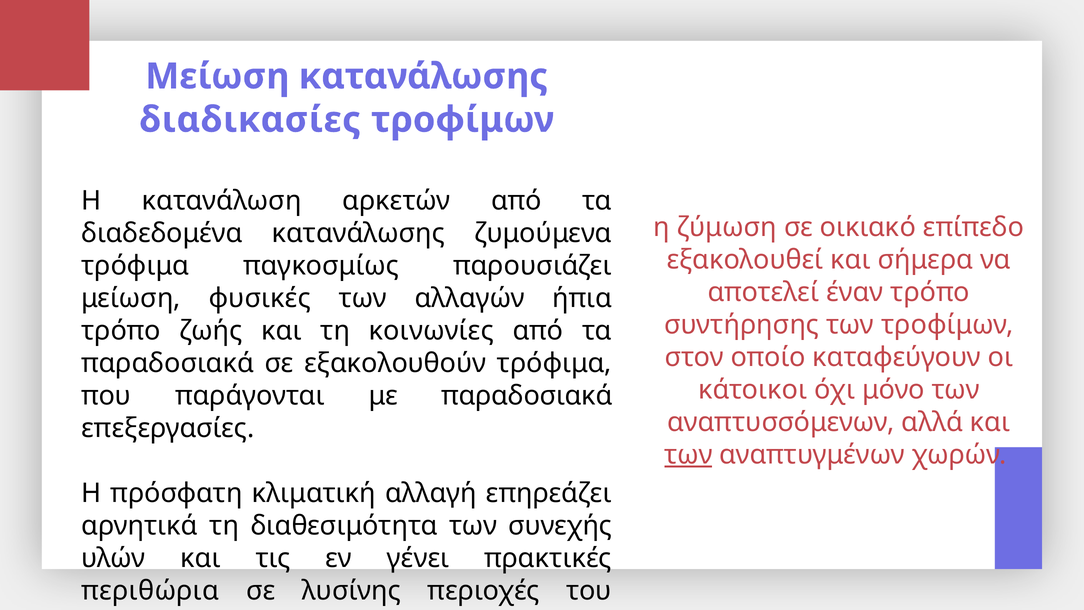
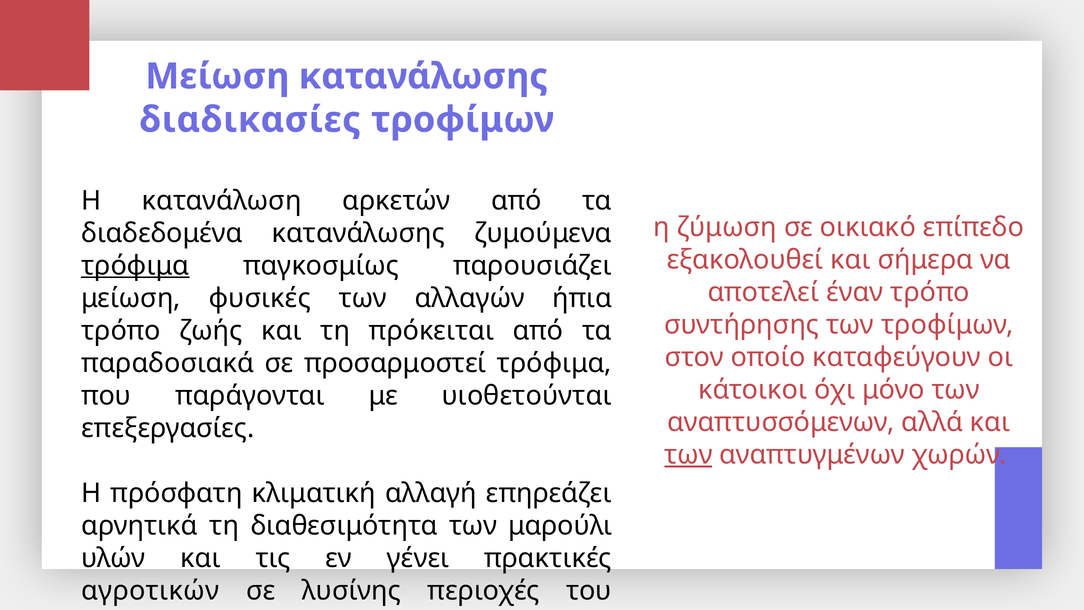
τρόφιμα underline: none -> present (135, 266)
κοινωνίες: κοινωνίες -> πρόκειται (431, 331)
εξακολουθούν: εξακολουθούν -> προσαρμοστεί (395, 363)
με παραδοσιακά: παραδοσιακά -> υιοθετούνται (527, 396)
συνεχής: συνεχής -> μαρούλι (560, 526)
περιθώρια: περιθώρια -> αγροτικών (150, 591)
